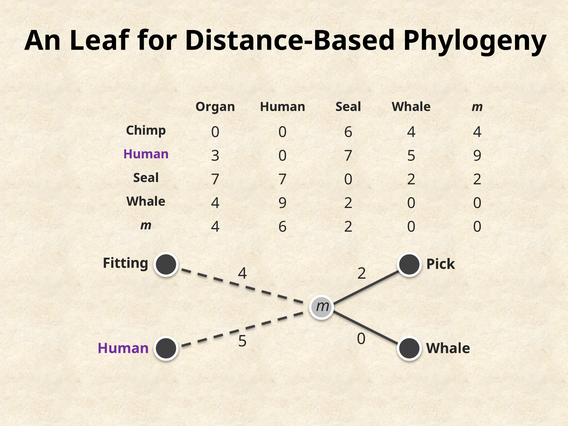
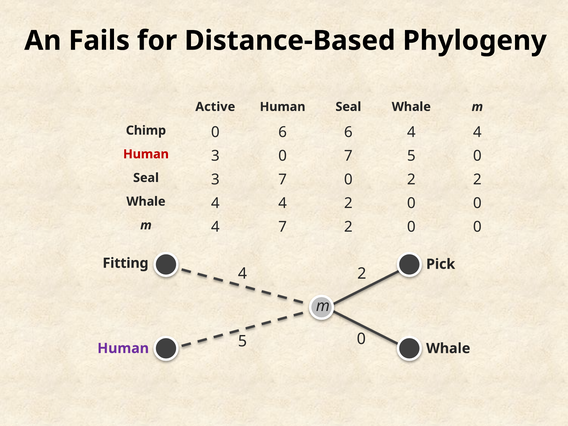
Leaf: Leaf -> Fails (99, 41)
Organ: Organ -> Active (215, 107)
Chimp 0 0: 0 -> 6 (283, 132)
Human colour: purple -> red (146, 154)
5 9: 9 -> 0 (477, 156)
Seal 7: 7 -> 3 (215, 180)
Whale 4 9: 9 -> 4 (283, 203)
4 6: 6 -> 7 (283, 227)
